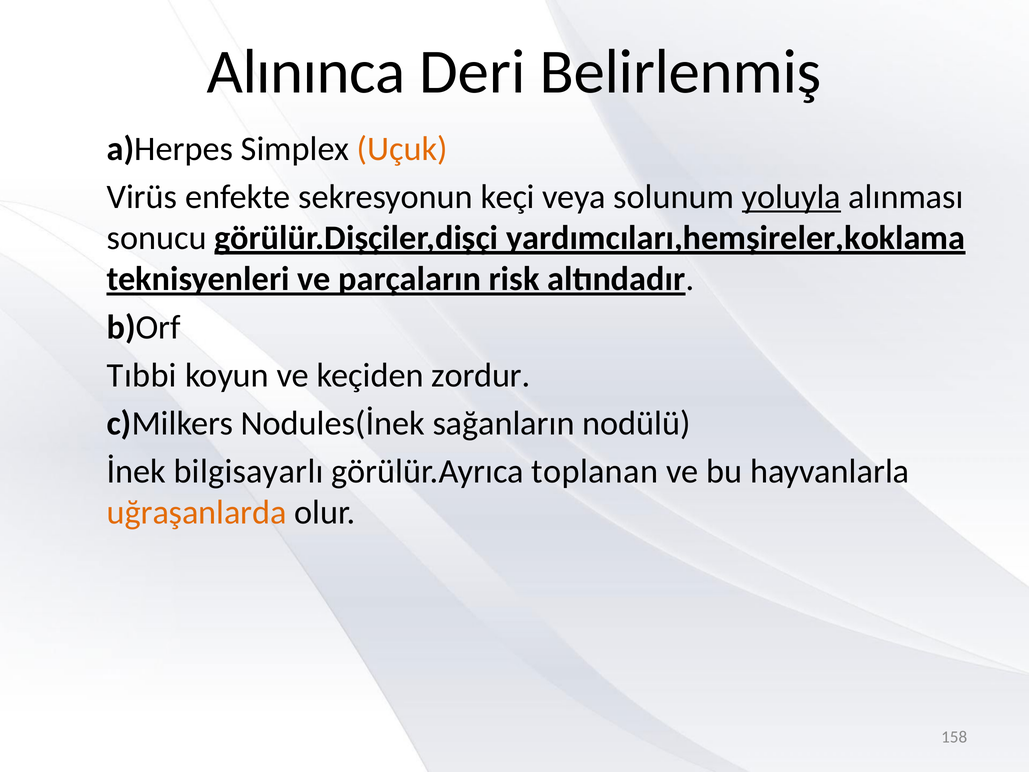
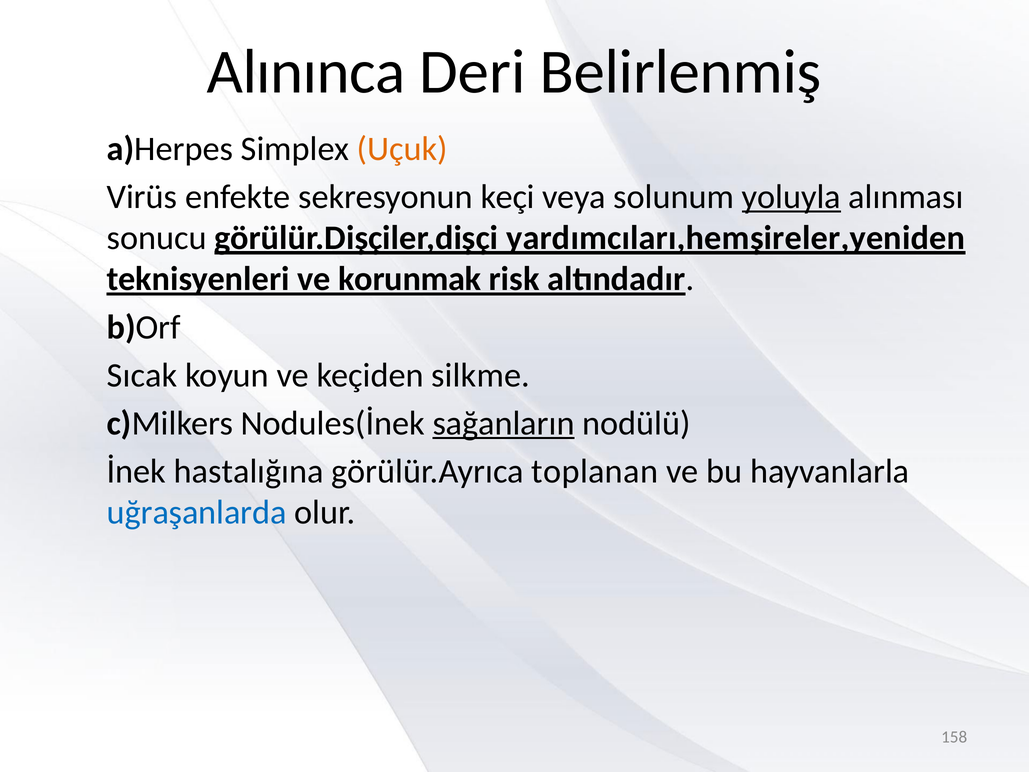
yardımcıları,hemşireler,koklama: yardımcıları,hemşireler,koklama -> yardımcıları,hemşireler,yeniden (736, 238)
parçaların: parçaların -> korunmak (410, 279)
Tıbbi: Tıbbi -> Sıcak (142, 375)
zordur: zordur -> silkme (481, 375)
sağanların underline: none -> present (504, 423)
bilgisayarlı: bilgisayarlı -> hastalığına (249, 471)
uğraşanlarda colour: orange -> blue (197, 512)
